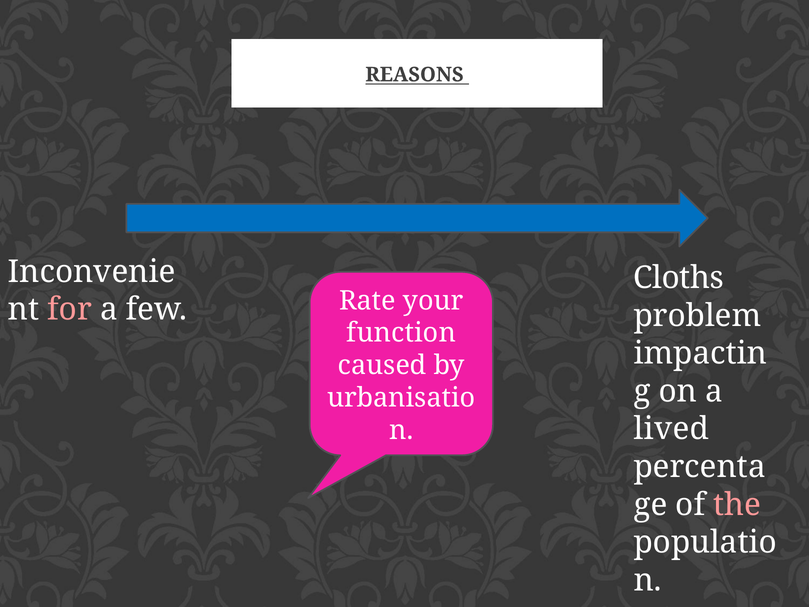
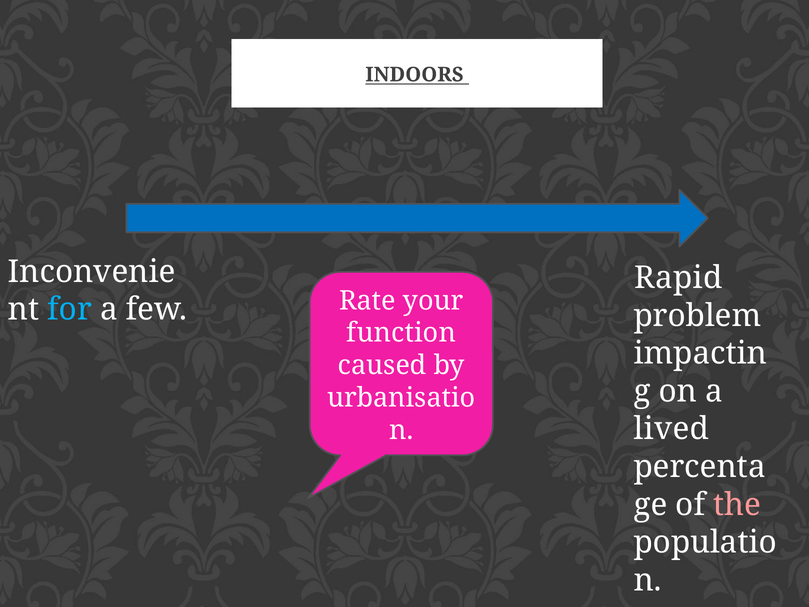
REASONS: REASONS -> INDOORS (414, 75)
Cloths: Cloths -> Rapid (678, 278)
for colour: pink -> light blue (70, 309)
